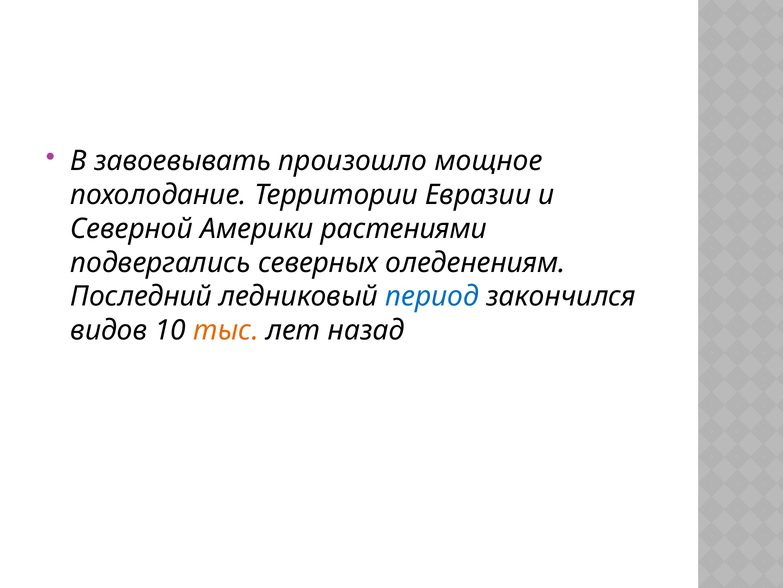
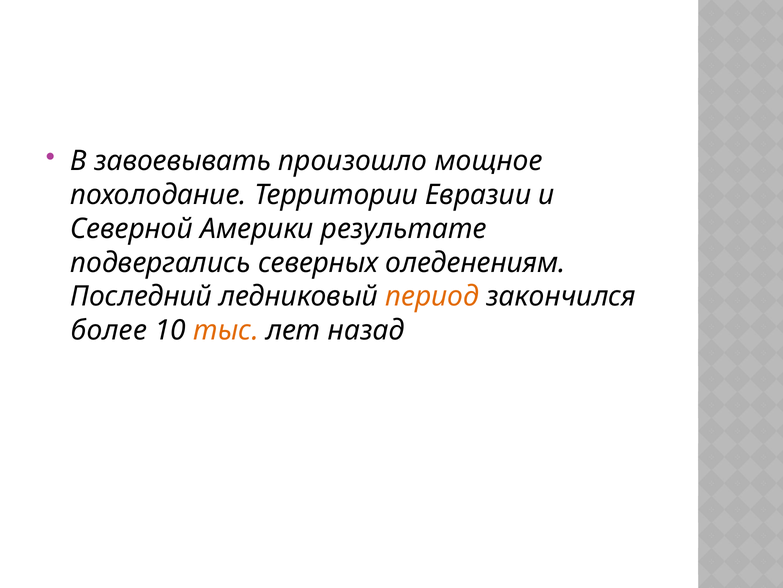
растениями: растениями -> результате (404, 228)
период colour: blue -> orange (432, 296)
видов: видов -> более (109, 330)
